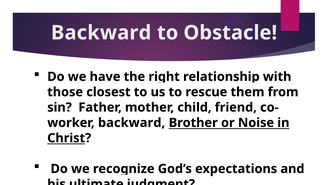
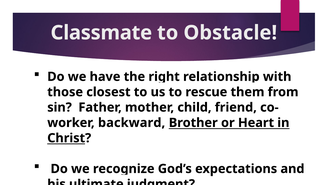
Backward: Backward -> Classmate (101, 33)
Noise: Noise -> Heart (256, 122)
